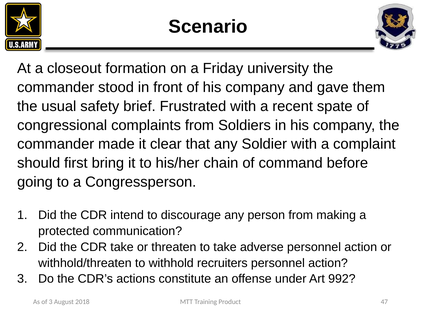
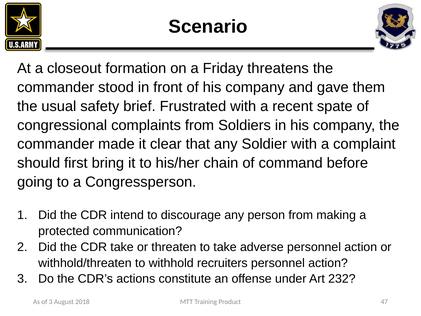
university: university -> threatens (278, 68)
992: 992 -> 232 (342, 279)
